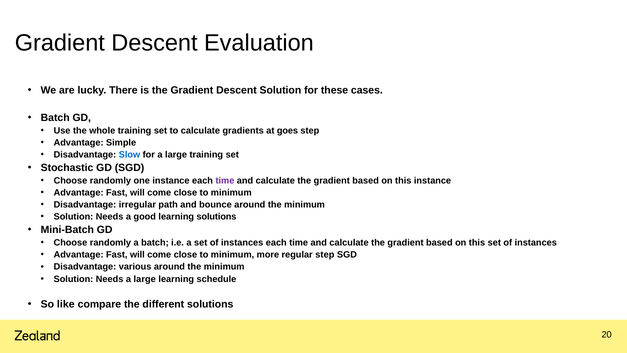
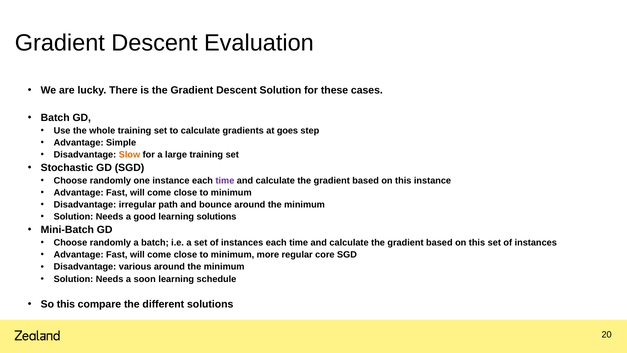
Slow colour: blue -> orange (129, 155)
regular step: step -> core (325, 255)
Needs a large: large -> soon (145, 279)
So like: like -> this (66, 304)
